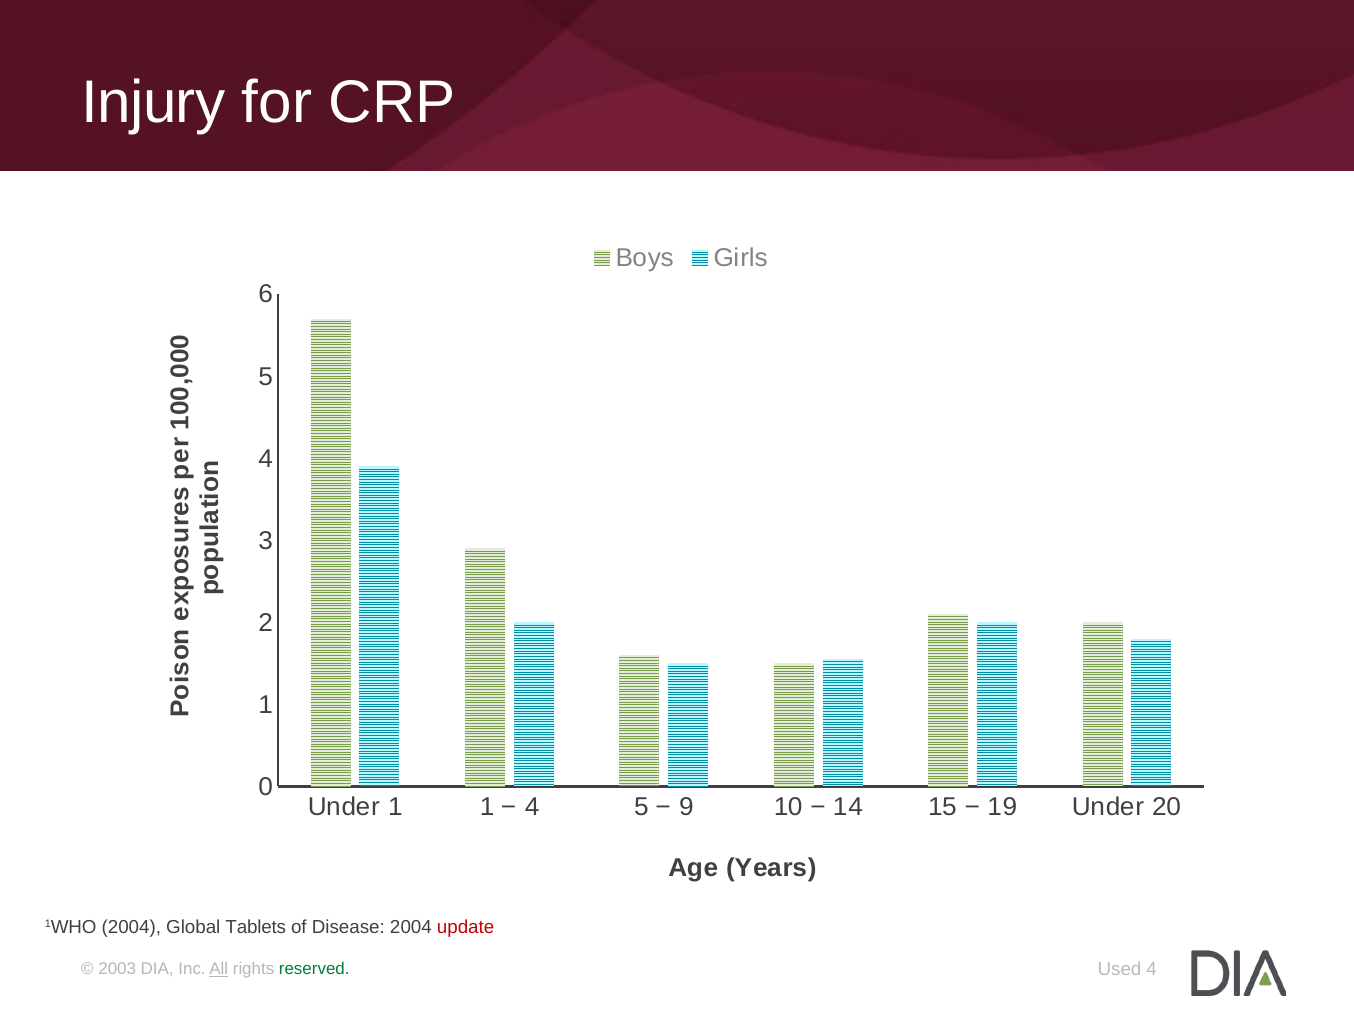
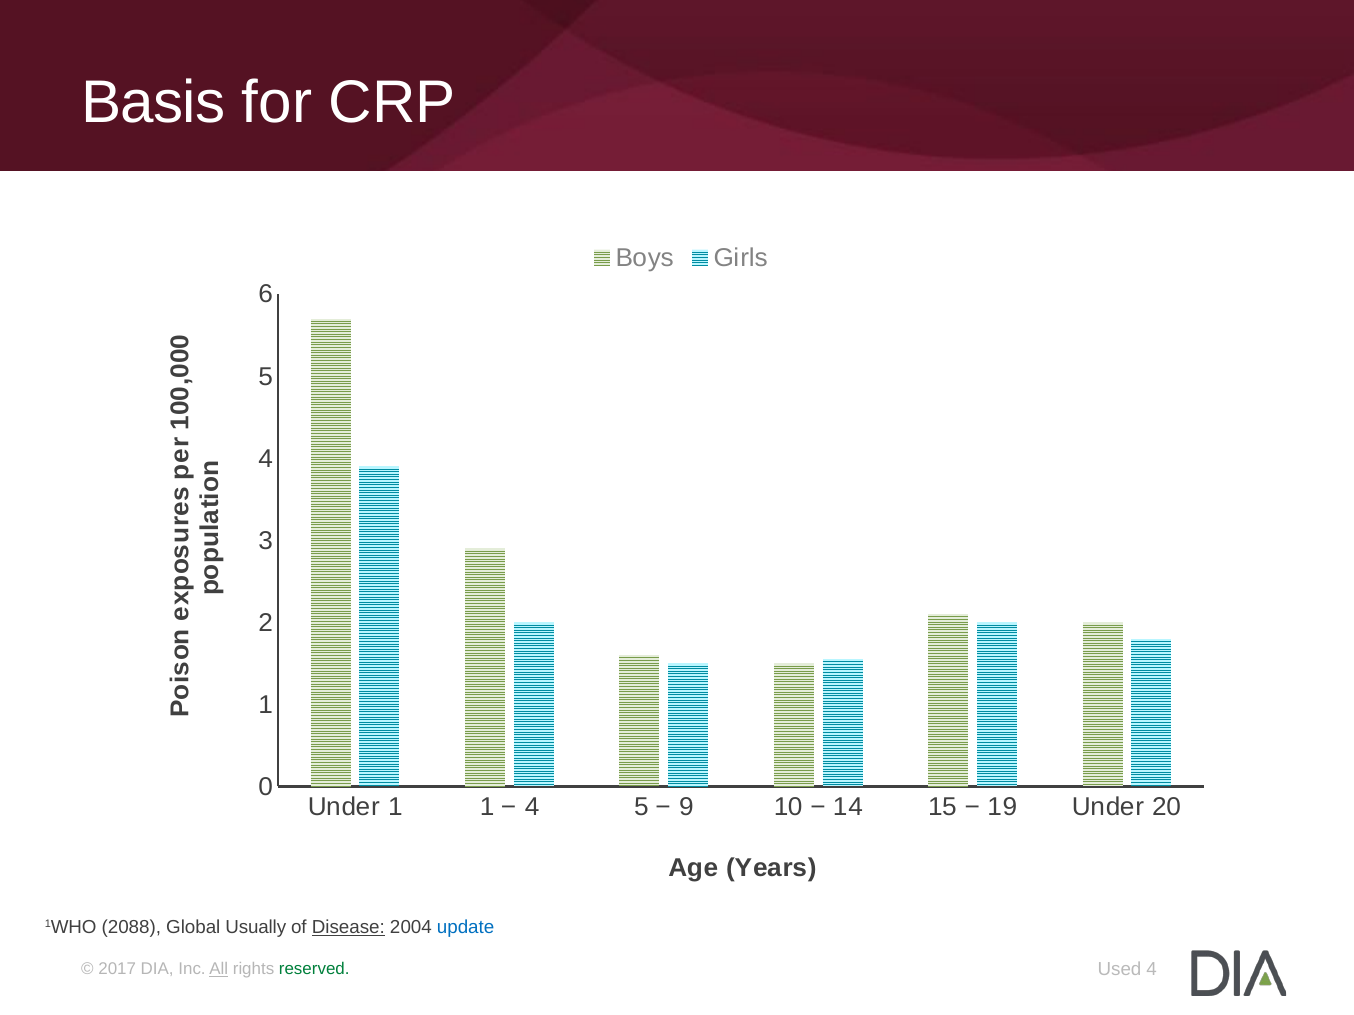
Injury: Injury -> Basis (153, 103)
1WHO 2004: 2004 -> 2088 (131, 928)
Tablets: Tablets -> Usually (256, 928)
Disease underline: none -> present (348, 928)
update colour: red -> blue (466, 928)
2003: 2003 -> 2017 (117, 969)
